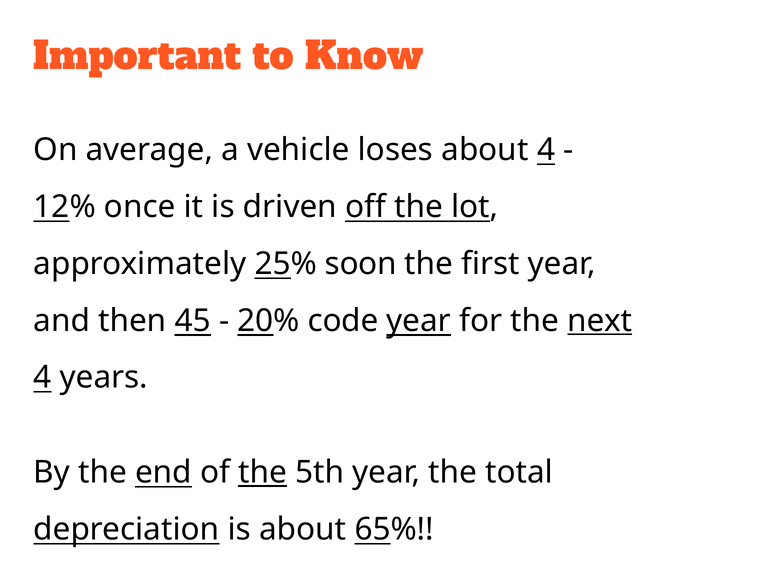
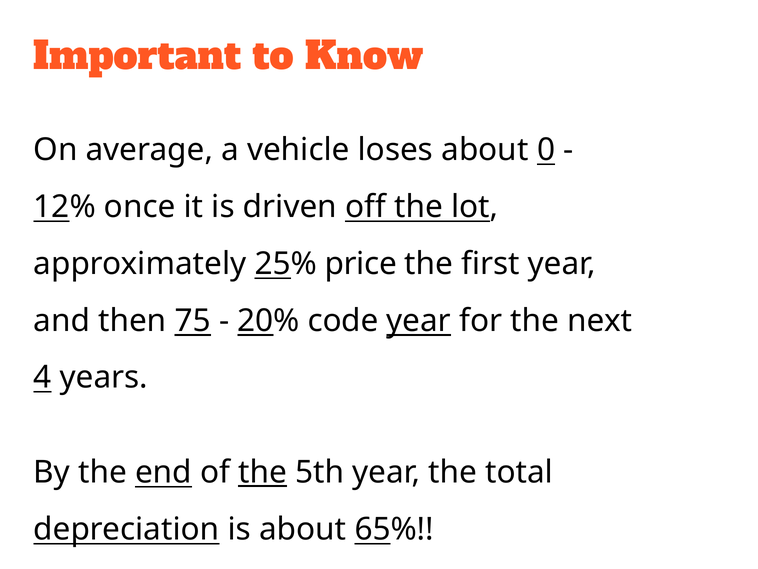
about 4: 4 -> 0 (546, 150)
soon: soon -> price (361, 264)
45: 45 -> 75 (193, 320)
next underline: present -> none (600, 320)
